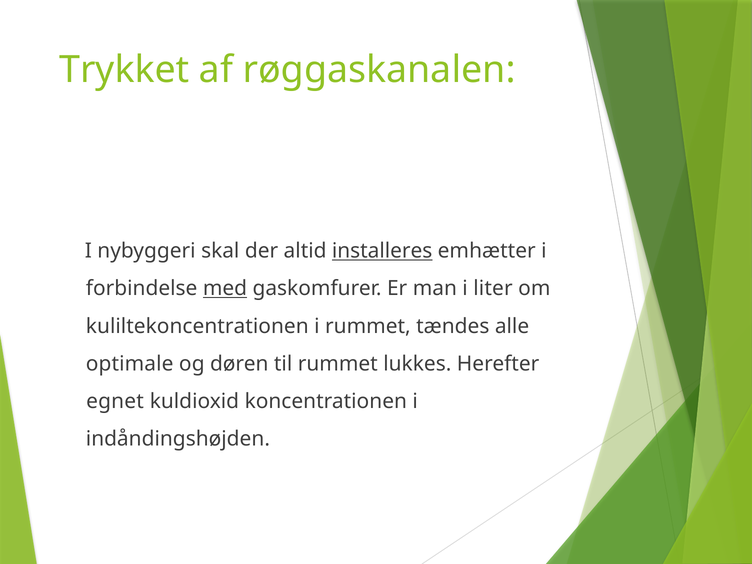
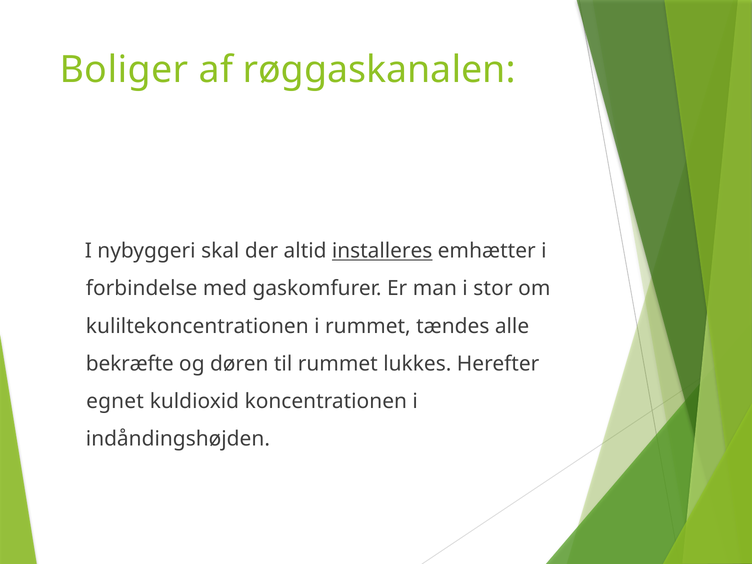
Trykket: Trykket -> Boliger (124, 70)
med underline: present -> none (225, 289)
liter: liter -> stor (493, 289)
optimale: optimale -> bekræfte (130, 364)
